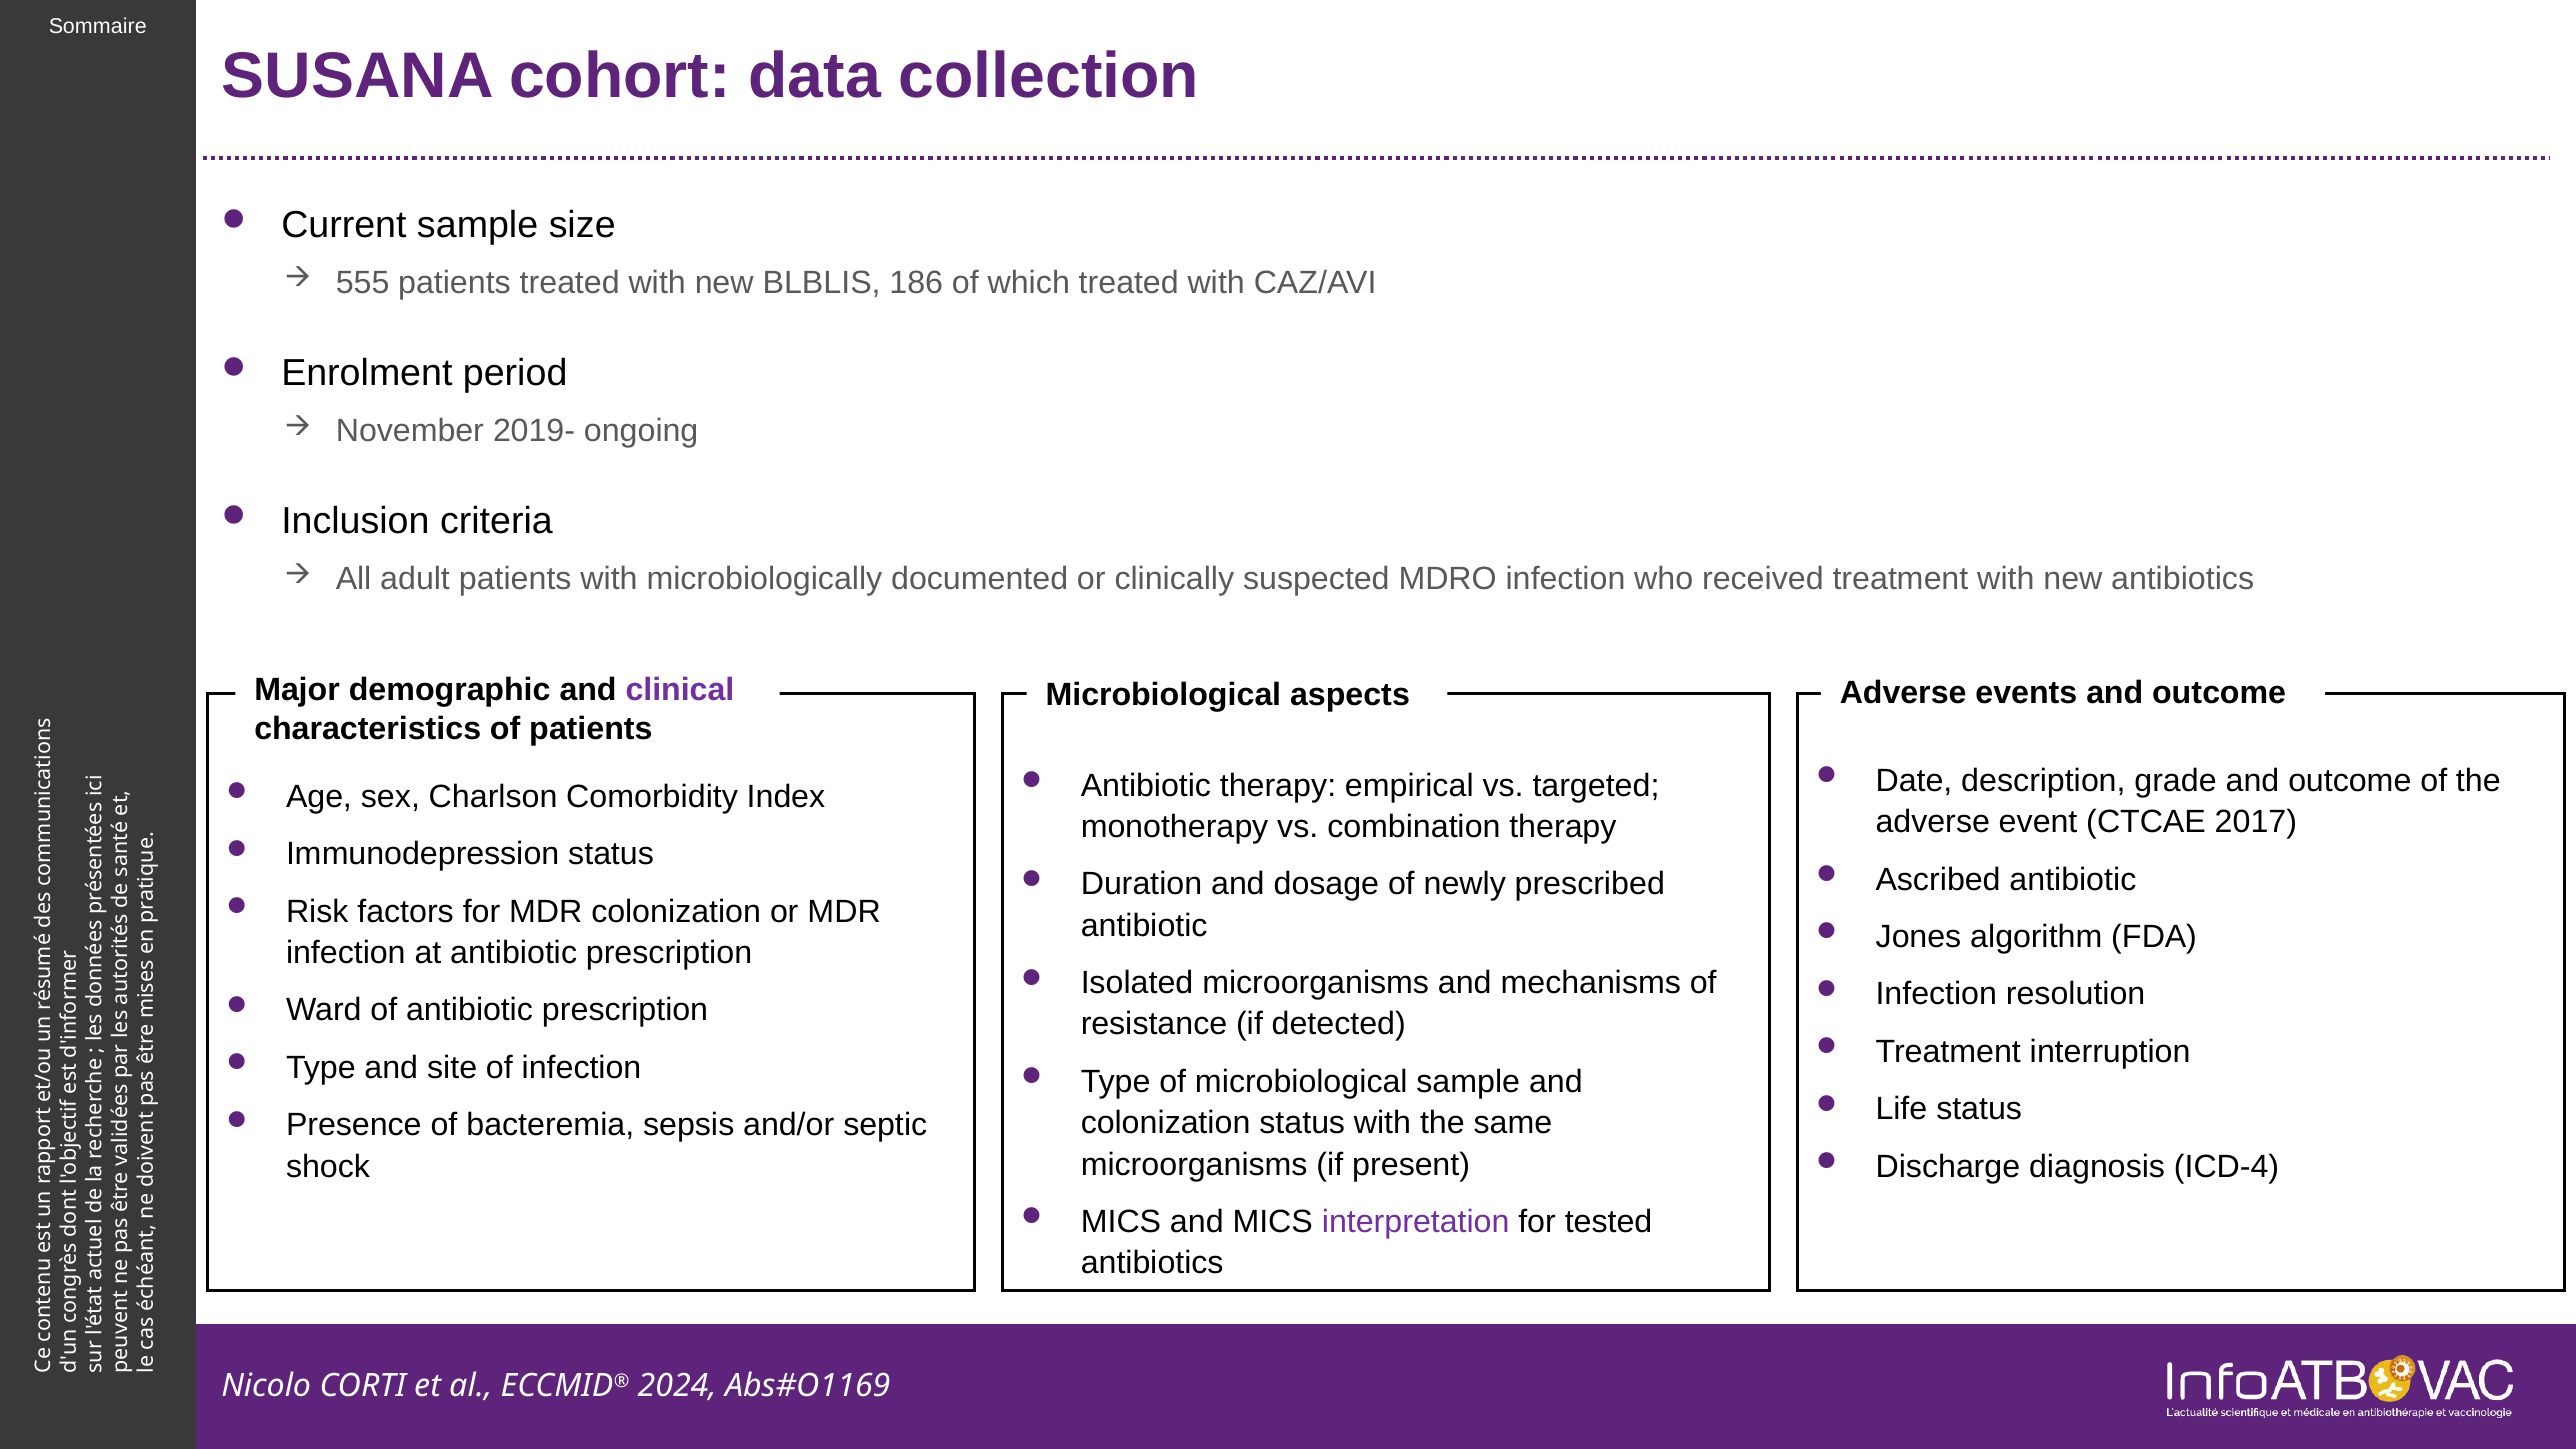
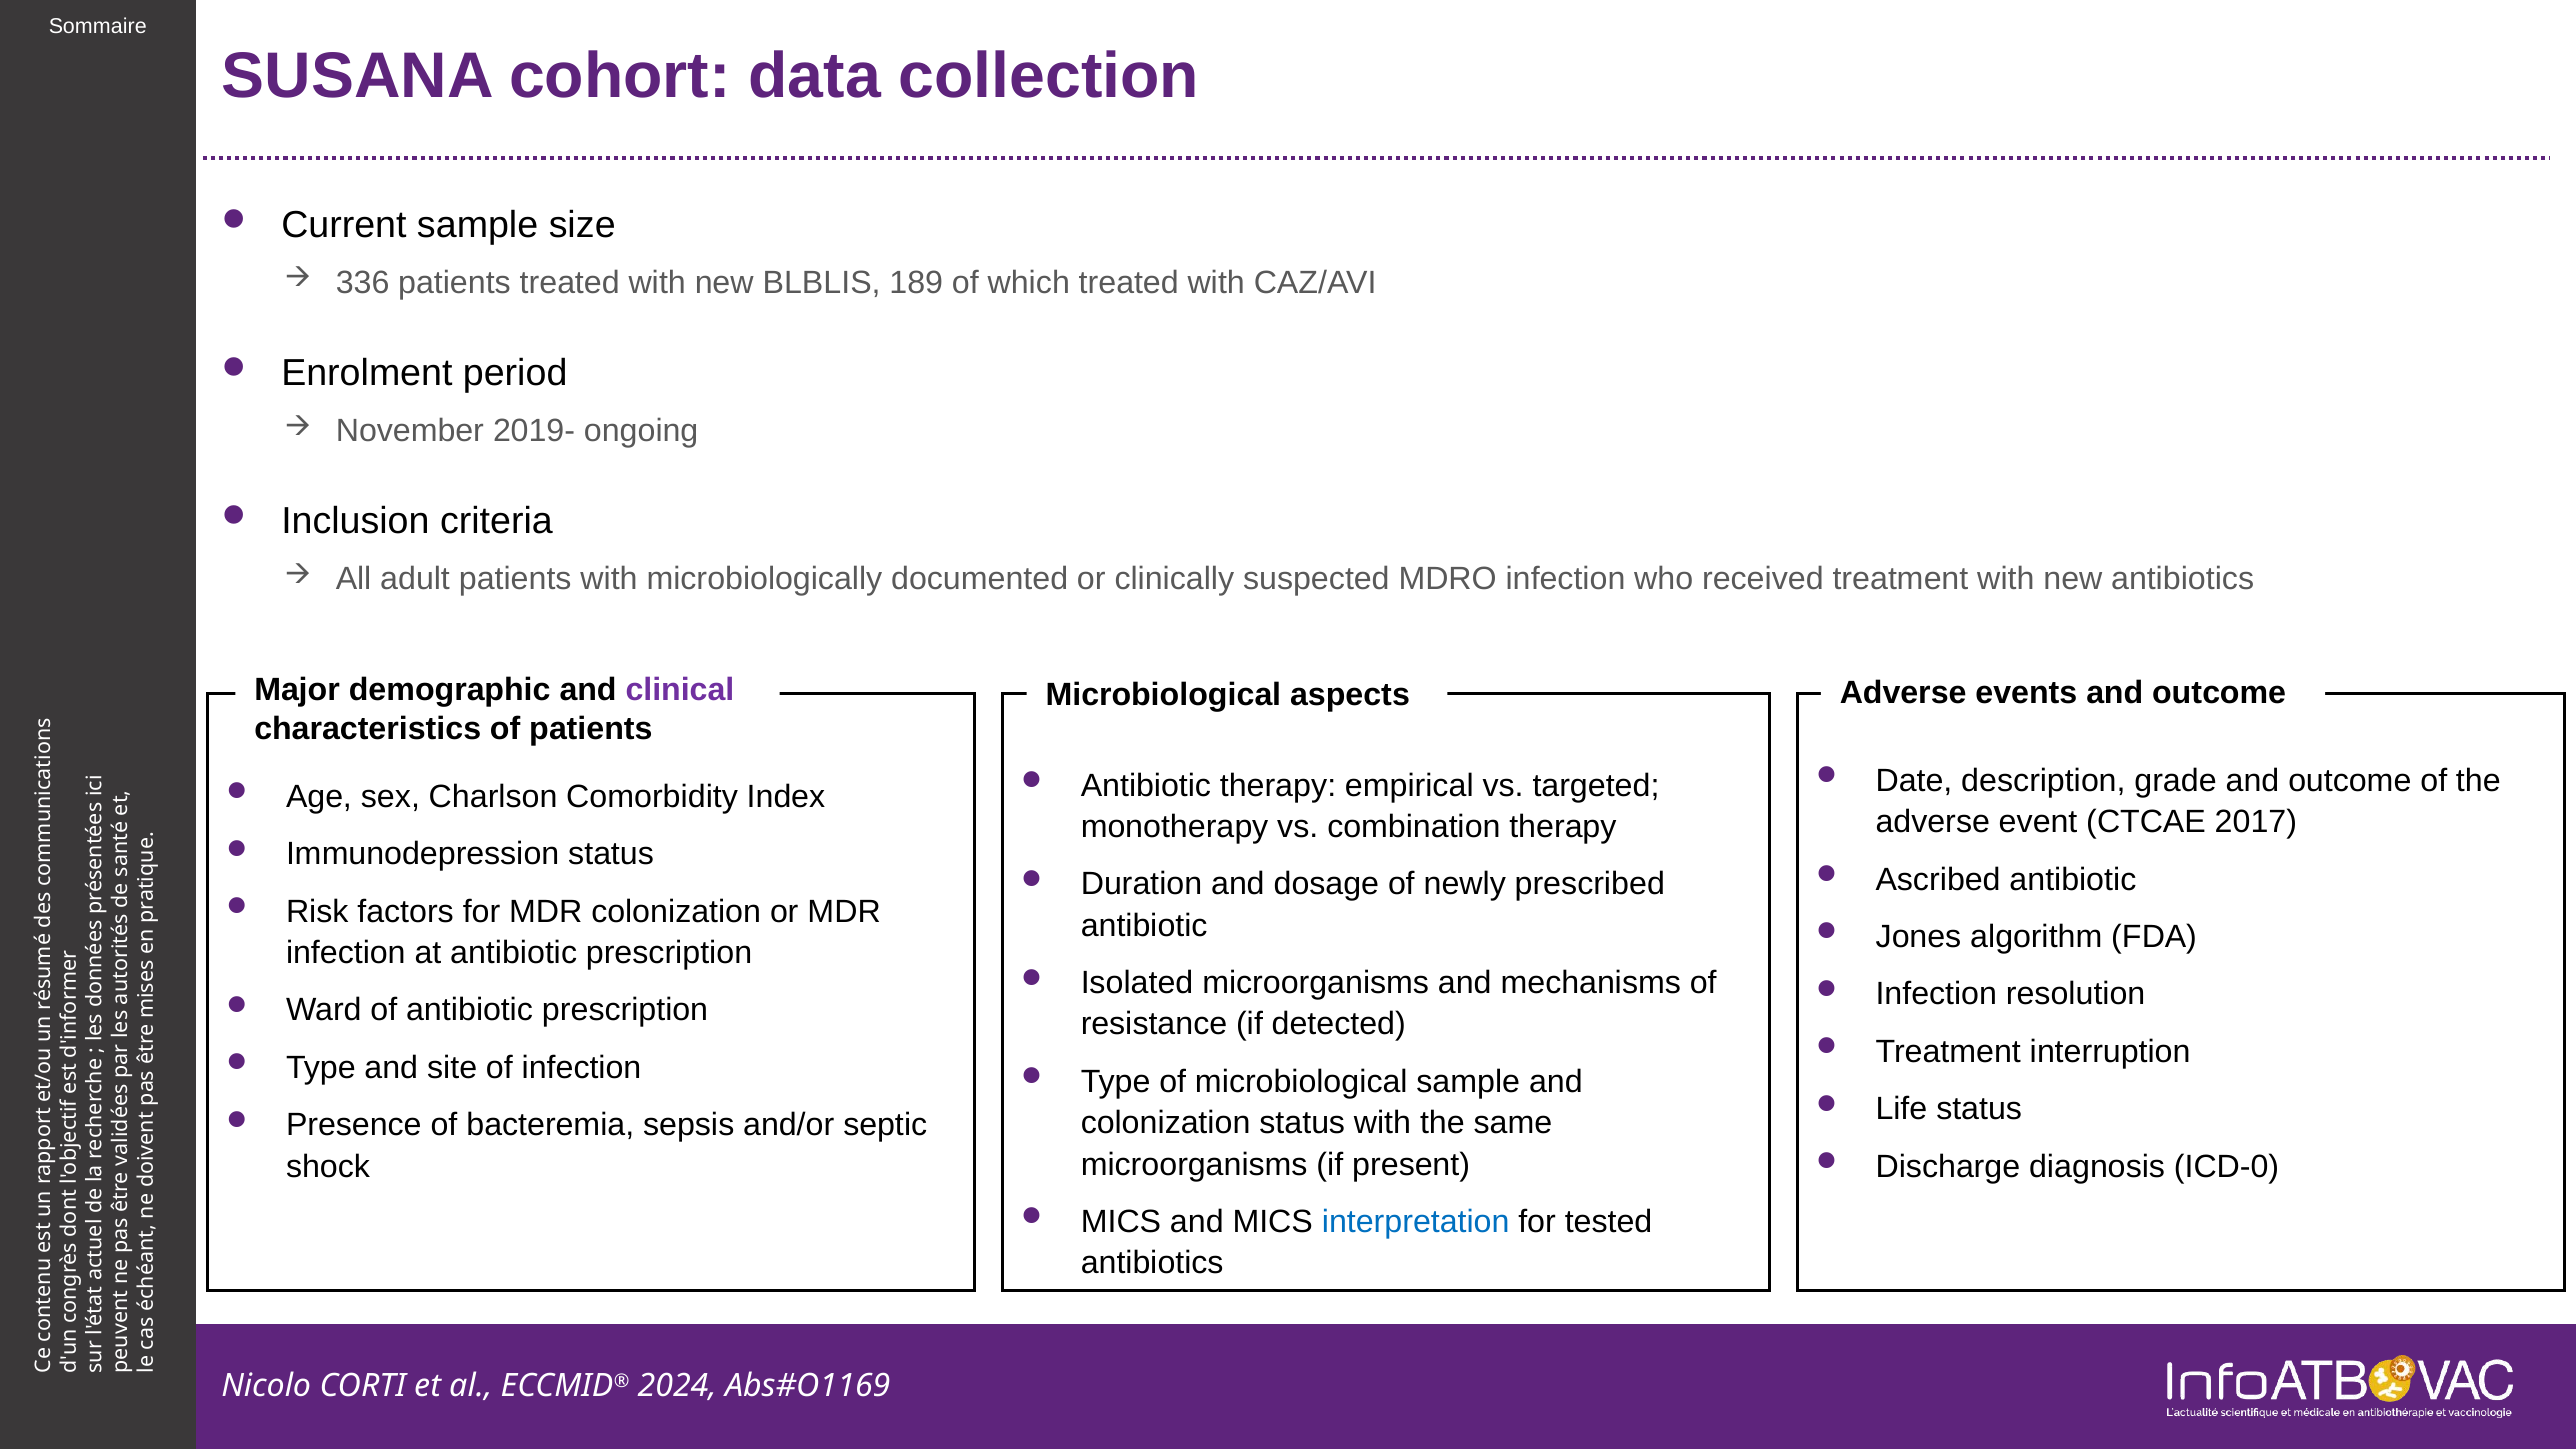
555: 555 -> 336 (363, 283)
186: 186 -> 189 (916, 283)
ICD-4: ICD-4 -> ICD-0 (2227, 1167)
interpretation colour: purple -> blue (1416, 1222)
